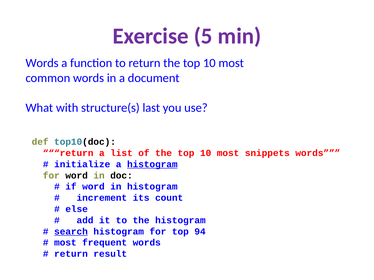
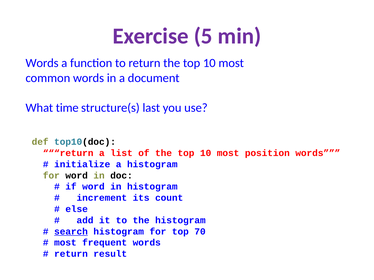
with: with -> time (67, 108)
snippets: snippets -> position (267, 153)
histogram underline: present -> none (152, 165)
94: 94 -> 70 (200, 232)
